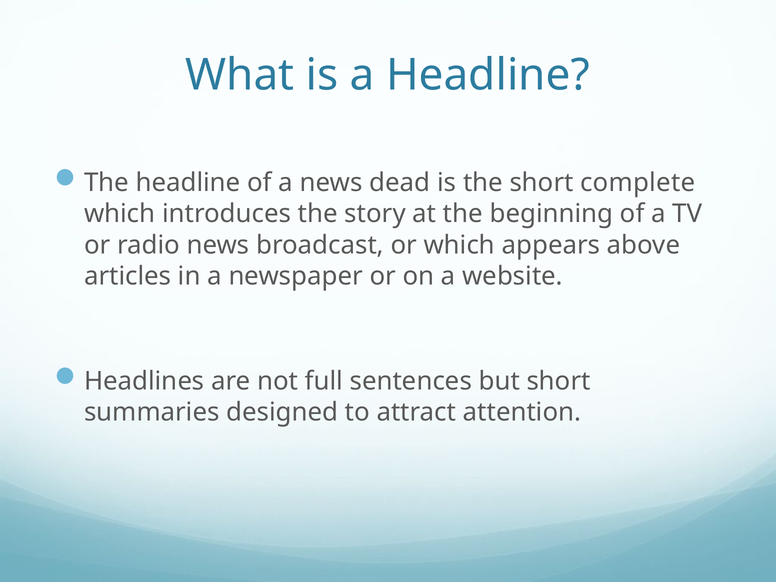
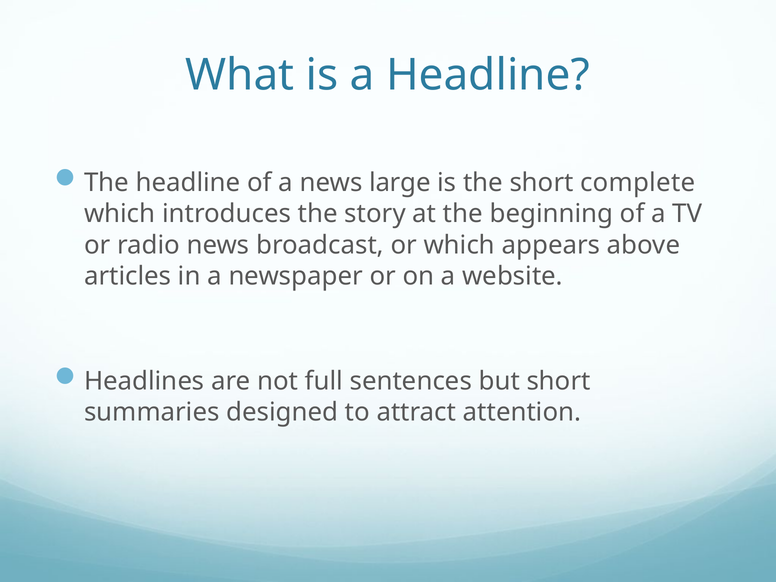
dead: dead -> large (400, 183)
